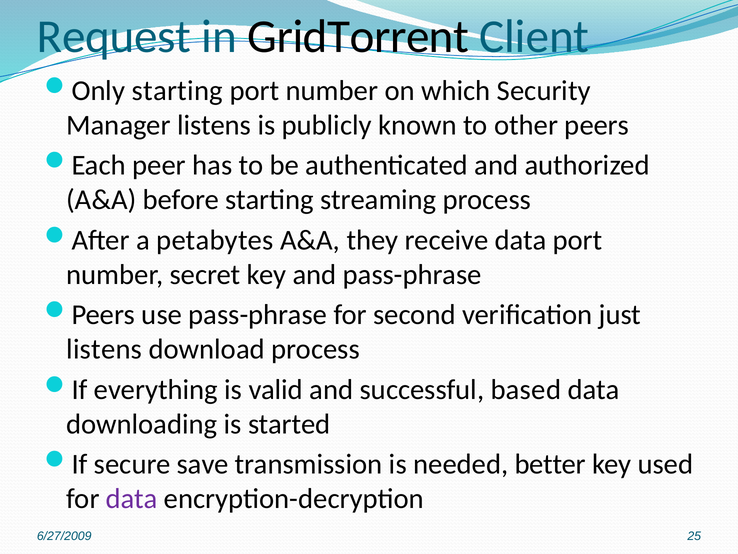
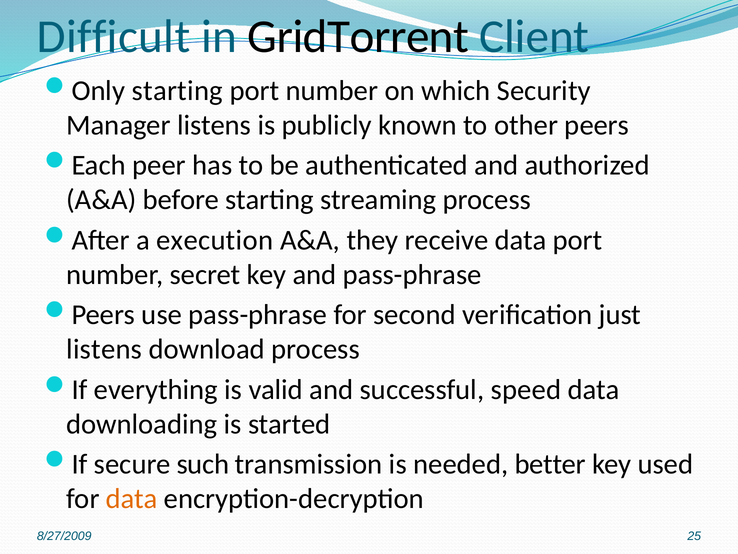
Request: Request -> Difficult (114, 36)
petabytes: petabytes -> execution (215, 240)
based: based -> speed (526, 389)
save: save -> such (203, 464)
data colour: purple -> orange (132, 498)
6/27/2009: 6/27/2009 -> 8/27/2009 (64, 536)
